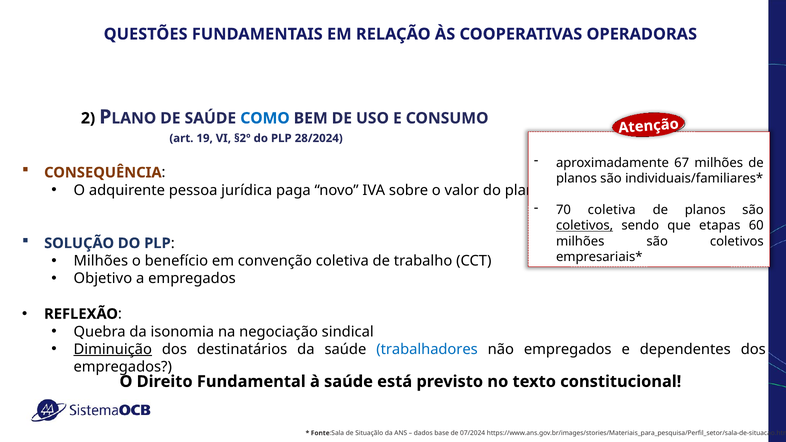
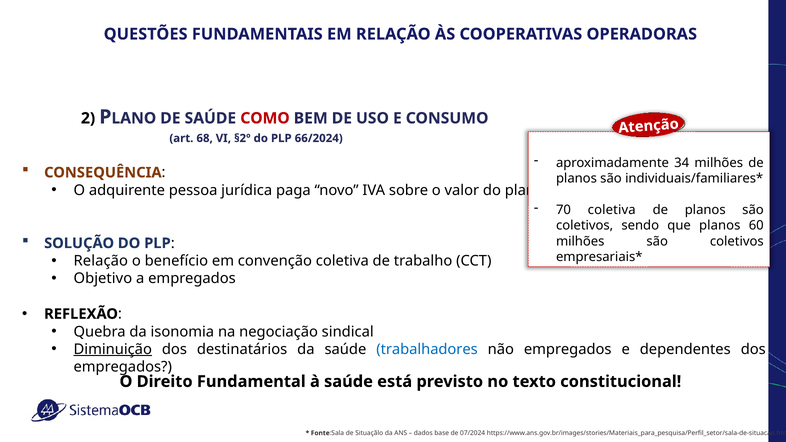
COMO colour: blue -> red (265, 118)
19: 19 -> 68 (205, 138)
28/2024: 28/2024 -> 66/2024 (319, 138)
67: 67 -> 34 (682, 163)
coletivos underline: present -> none (585, 226)
que etapas: etapas -> planos (720, 226)
Milhões: Milhões -> Relação (101, 261)
